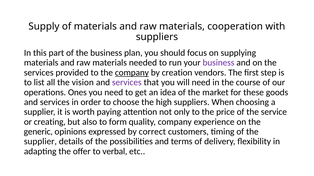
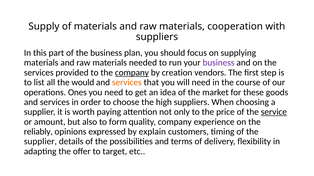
vision: vision -> would (83, 83)
services colour: purple -> orange (127, 83)
service underline: none -> present (274, 112)
creating: creating -> amount (50, 122)
generic: generic -> reliably (38, 132)
correct: correct -> explain (152, 132)
verbal: verbal -> target (115, 152)
